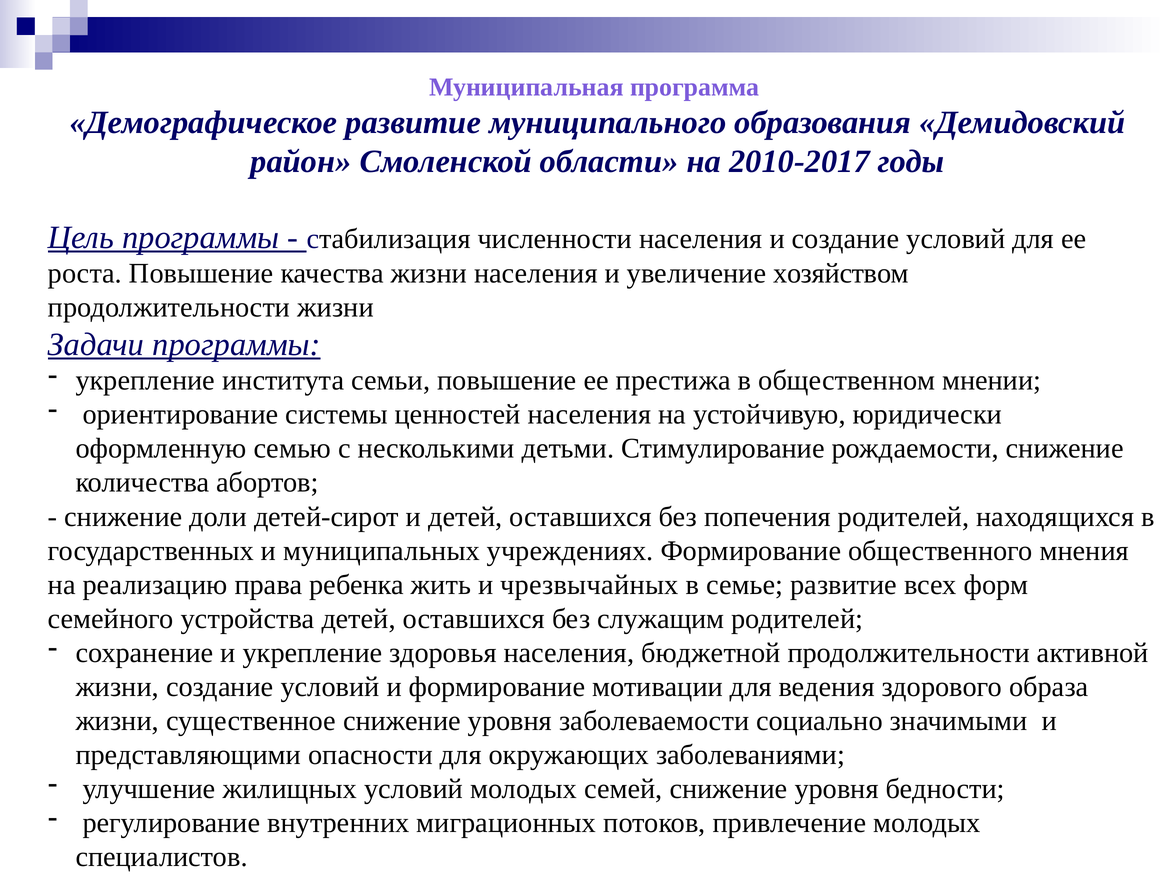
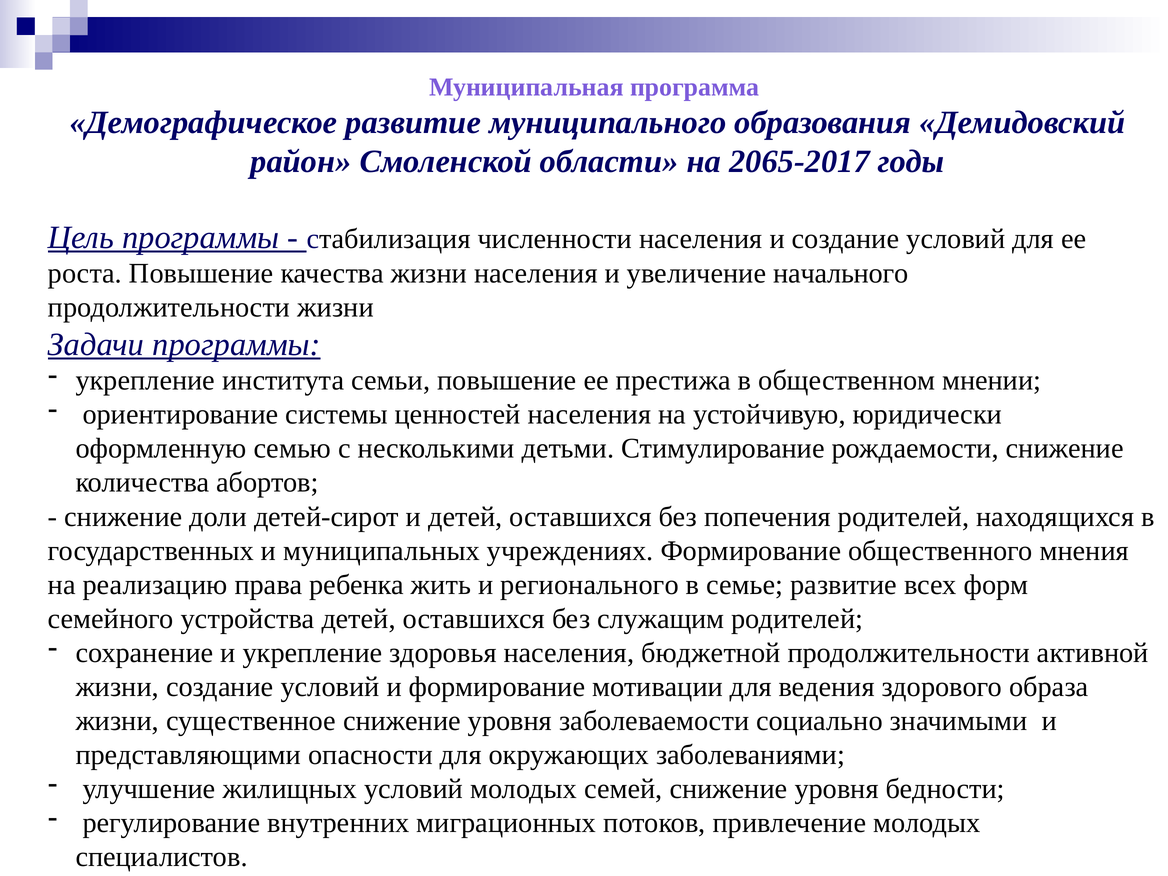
2010-2017: 2010-2017 -> 2065-2017 (799, 161)
хозяйством: хозяйством -> начального (841, 274)
чрезвычайных: чрезвычайных -> регионального (590, 585)
